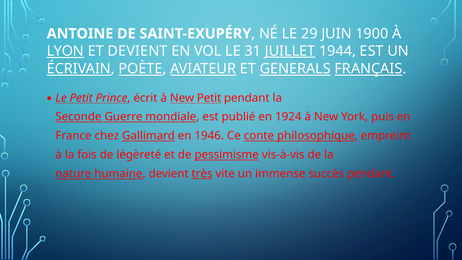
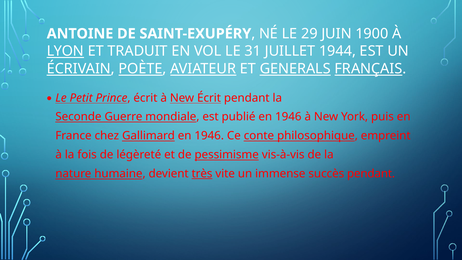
ET DEVIENT: DEVIENT -> TRADUIT (138, 51)
JUILLET underline: present -> none (290, 51)
New Petit: Petit -> Écrit (209, 98)
publié en 1924: 1924 -> 1946 (288, 117)
